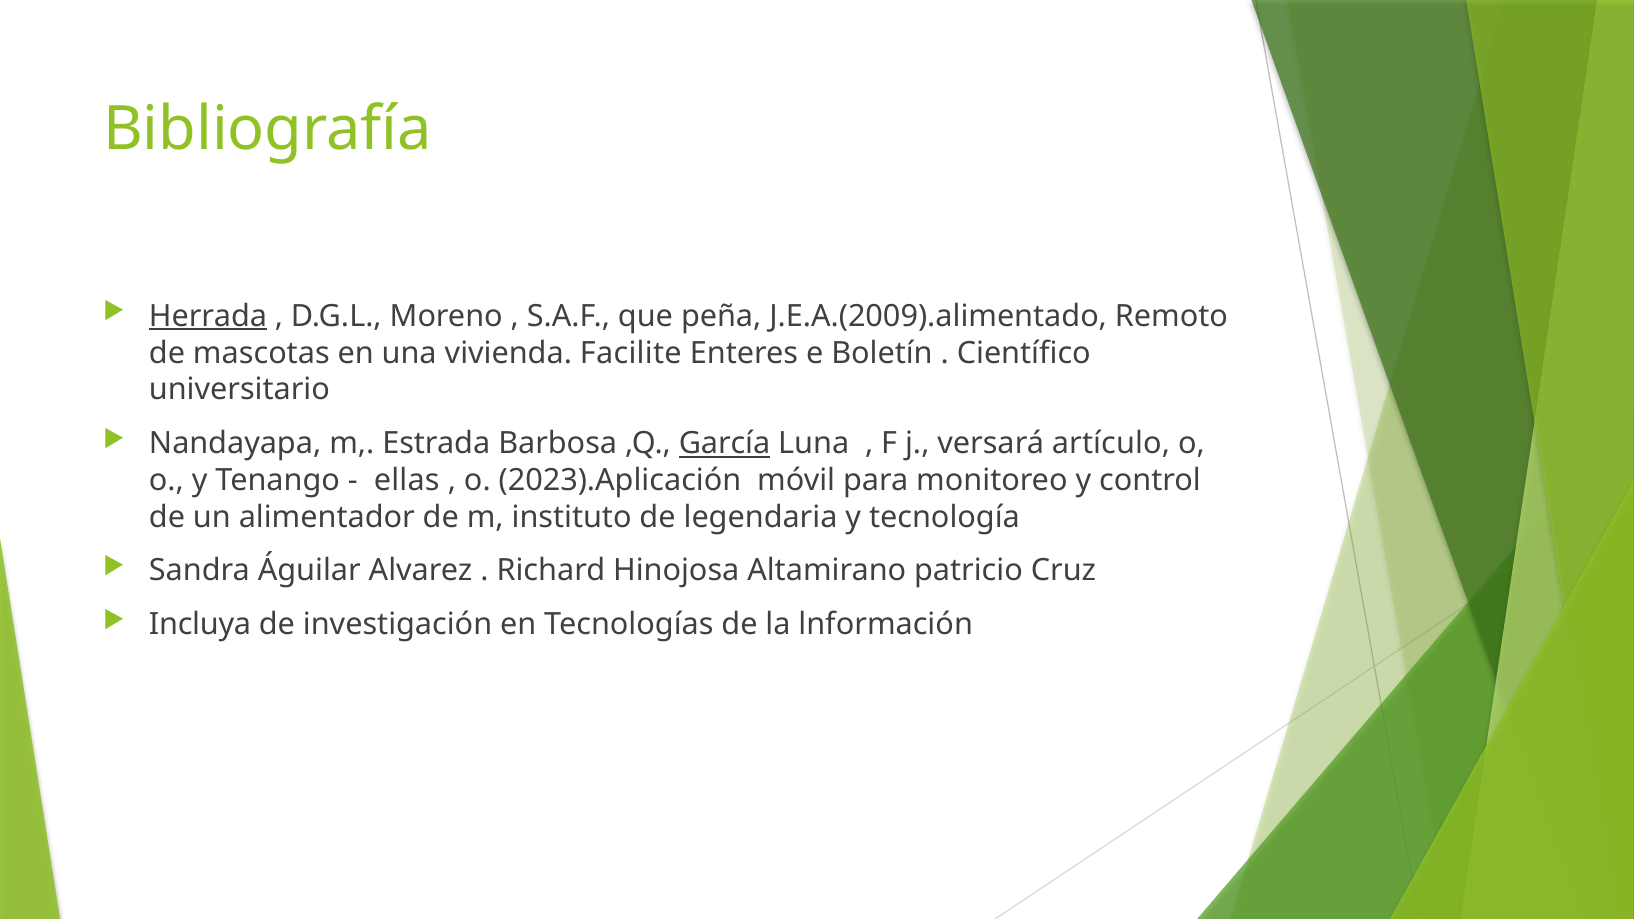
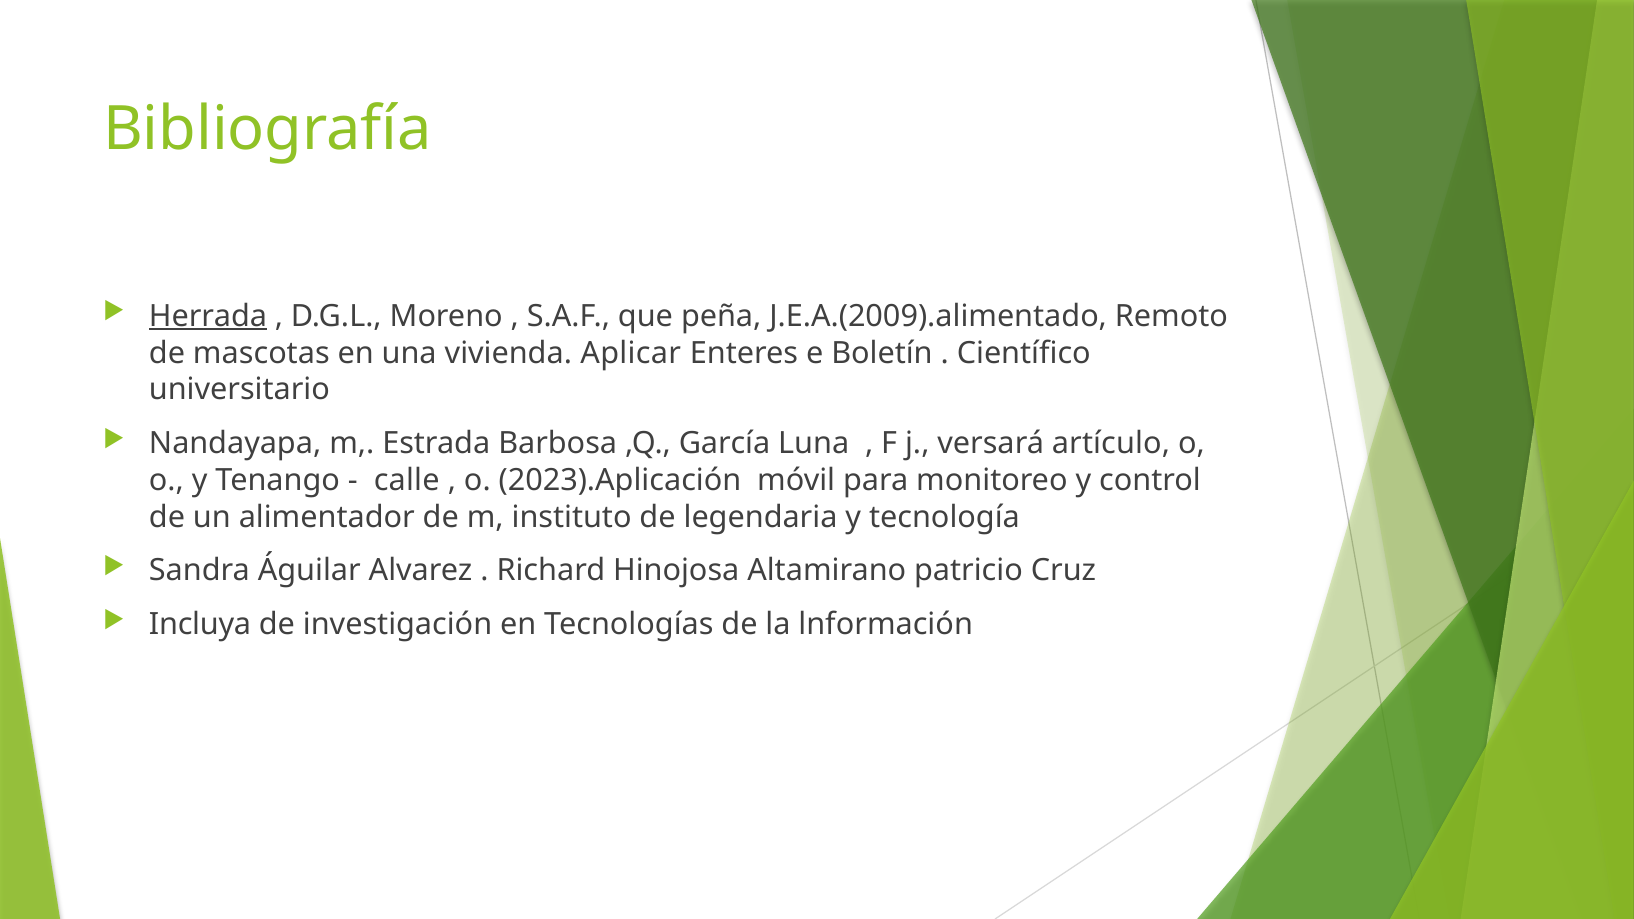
Facilite: Facilite -> Aplicar (631, 353)
García underline: present -> none (725, 444)
ellas: ellas -> calle (407, 480)
